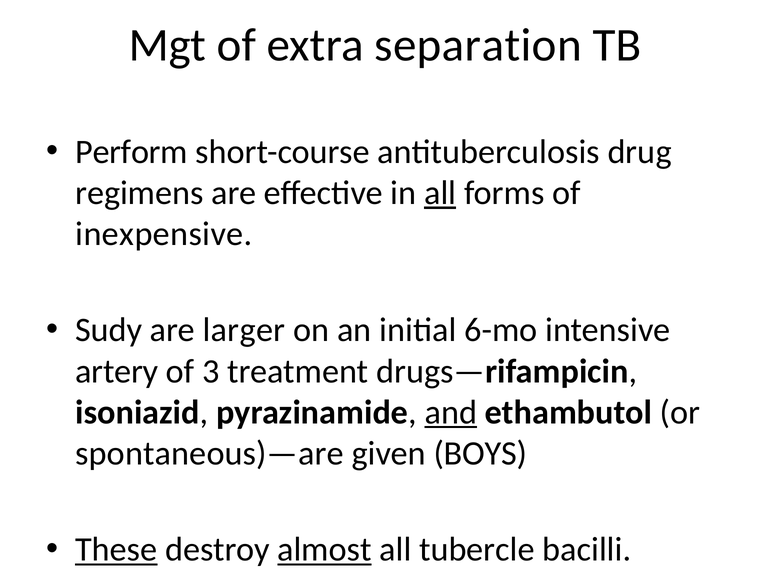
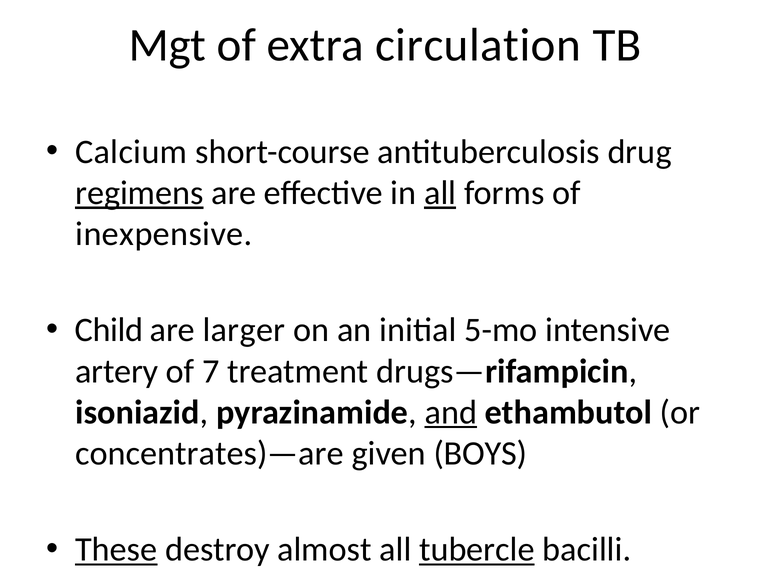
separation: separation -> circulation (478, 45)
Perform: Perform -> Calcium (131, 152)
regimens underline: none -> present (139, 193)
Sudy: Sudy -> Child (109, 330)
6-mo: 6-mo -> 5-mo (501, 330)
3: 3 -> 7 (211, 371)
spontaneous)—are: spontaneous)—are -> concentrates)—are (210, 454)
almost underline: present -> none (324, 550)
tubercle underline: none -> present (477, 550)
